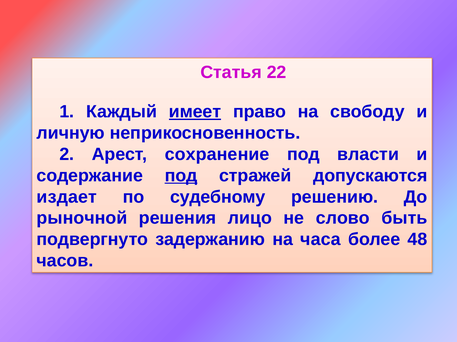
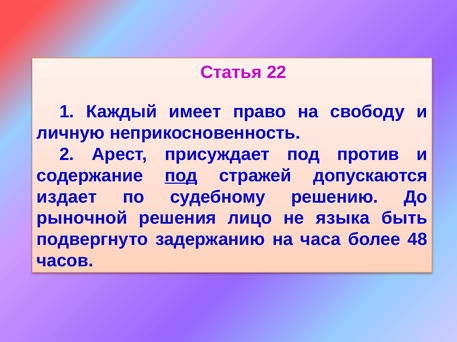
имеет underline: present -> none (195, 112)
сохранение: сохранение -> присуждает (217, 155)
власти: власти -> против (368, 155)
слово: слово -> языка (343, 219)
